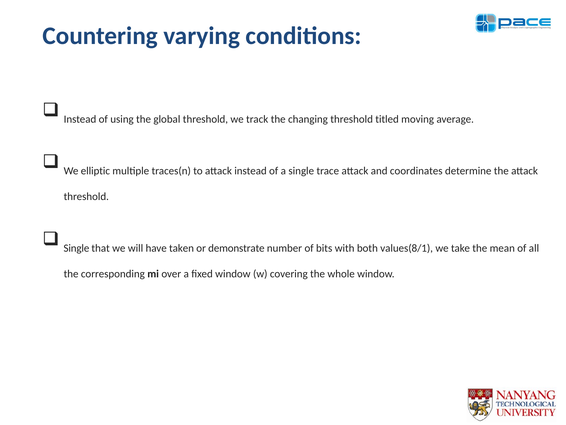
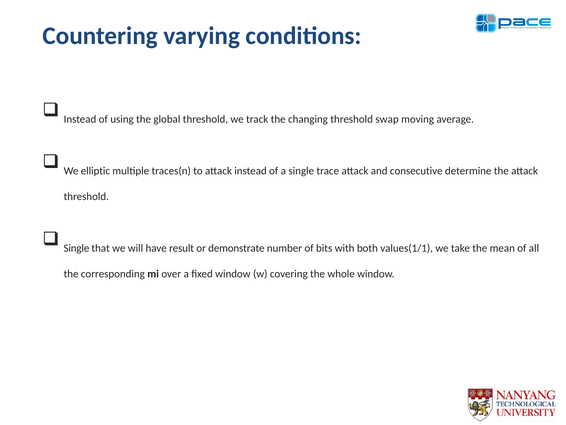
titled: titled -> swap (387, 119)
coordinates: coordinates -> consecutive (416, 171)
taken: taken -> result (182, 248)
values(8/1: values(8/1 -> values(1/1 (407, 248)
